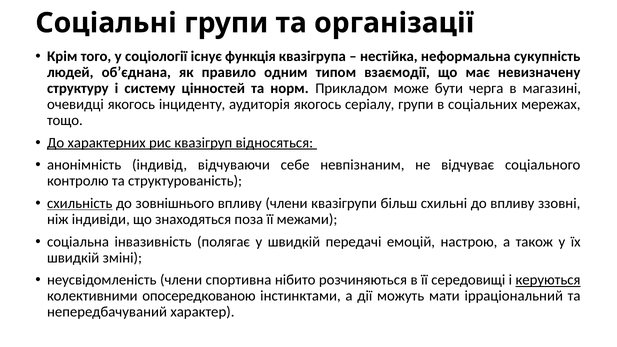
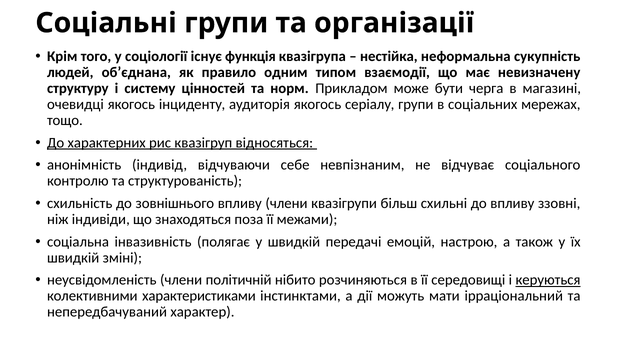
схильність underline: present -> none (80, 203)
спортивна: спортивна -> політичній (239, 280)
опосередкованою: опосередкованою -> характеристиками (199, 296)
